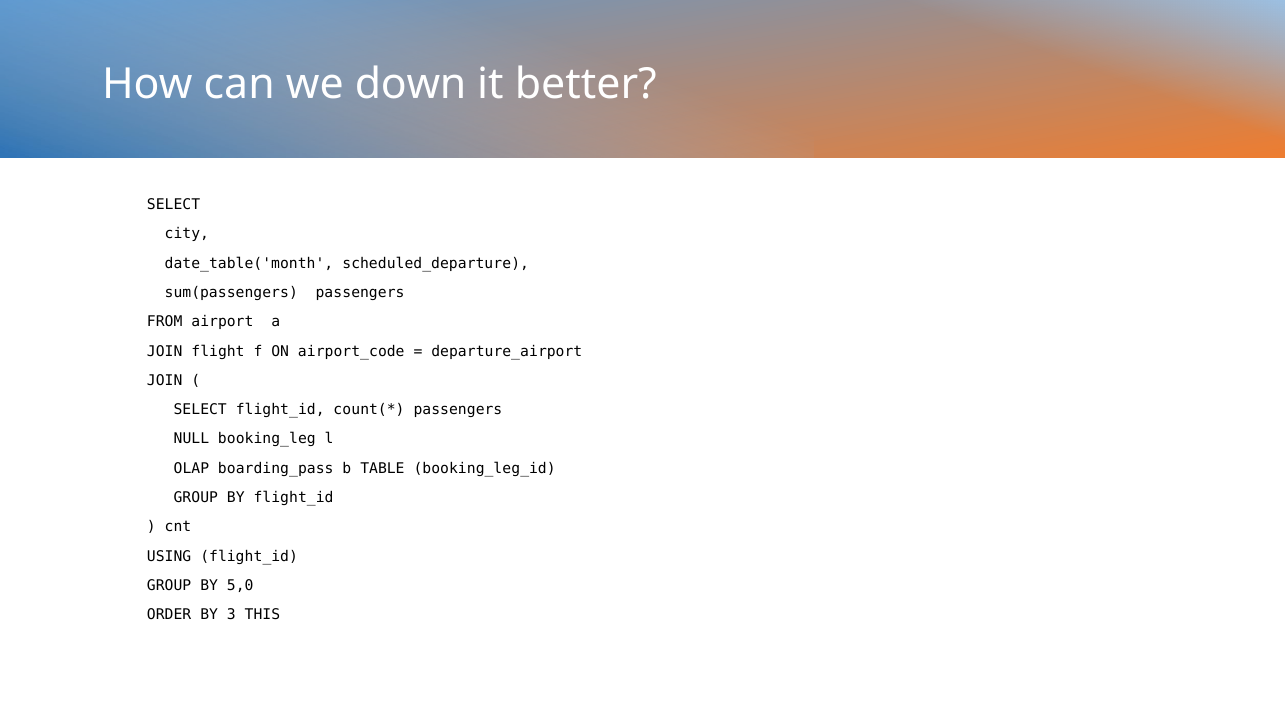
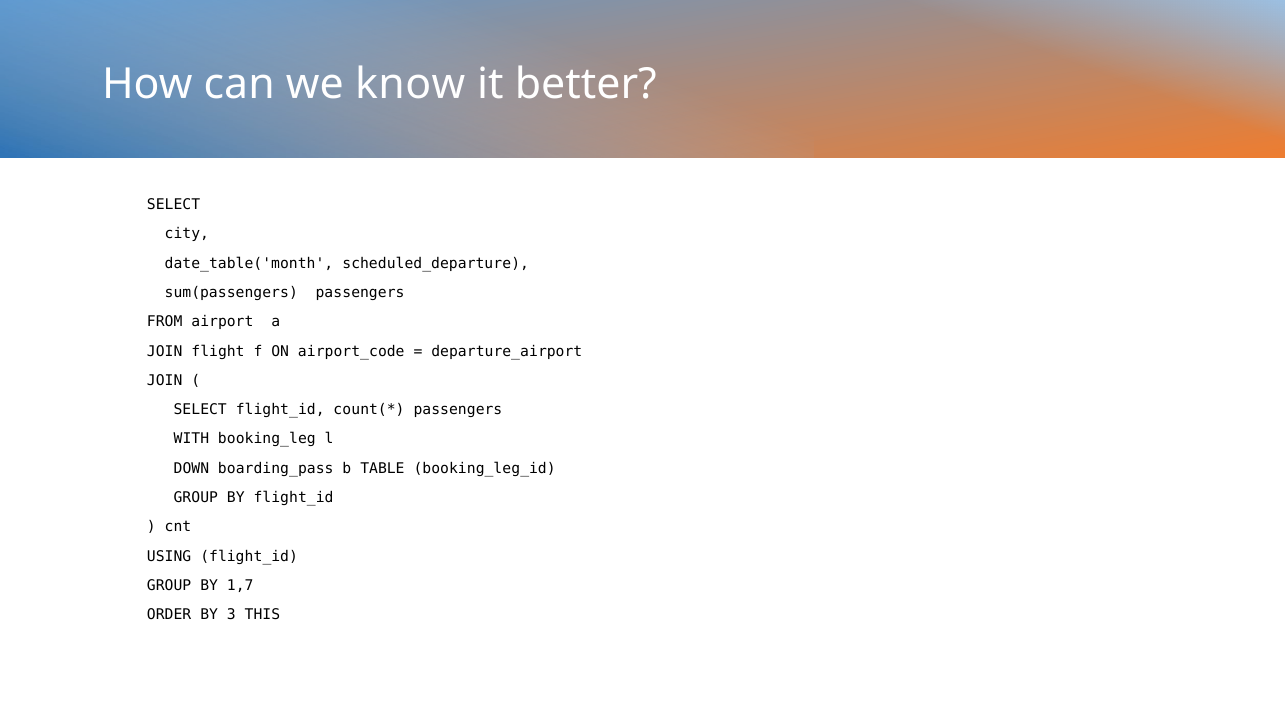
down: down -> know (410, 84)
NULL: NULL -> WITH (191, 439)
OLAP: OLAP -> DOWN (191, 468)
5,0: 5,0 -> 1,7 (240, 585)
